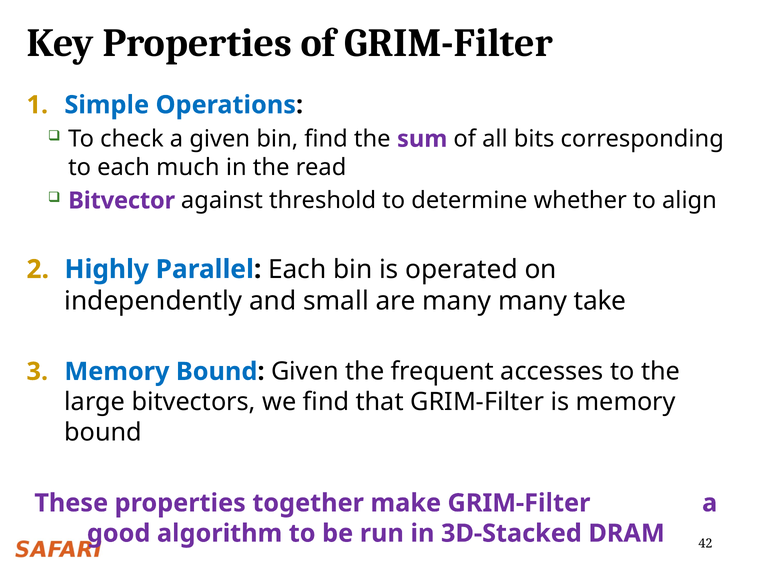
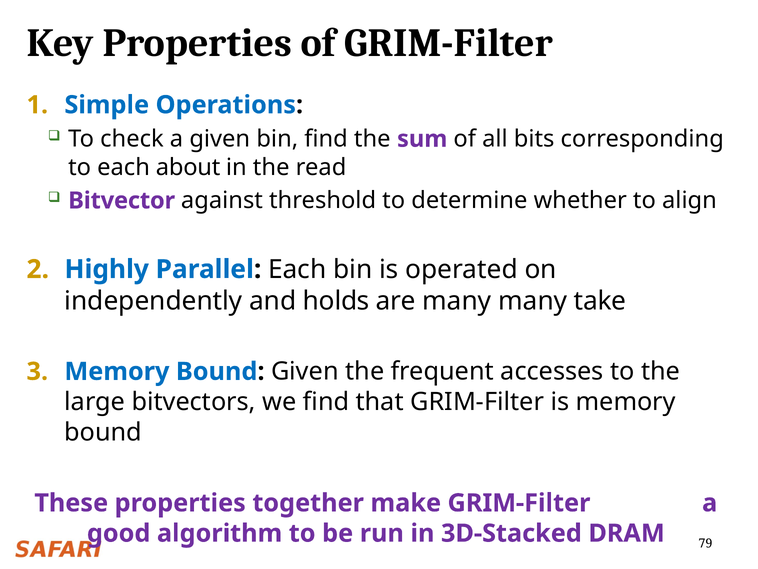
much: much -> about (188, 167)
small: small -> holds (336, 301)
42: 42 -> 79 (706, 543)
